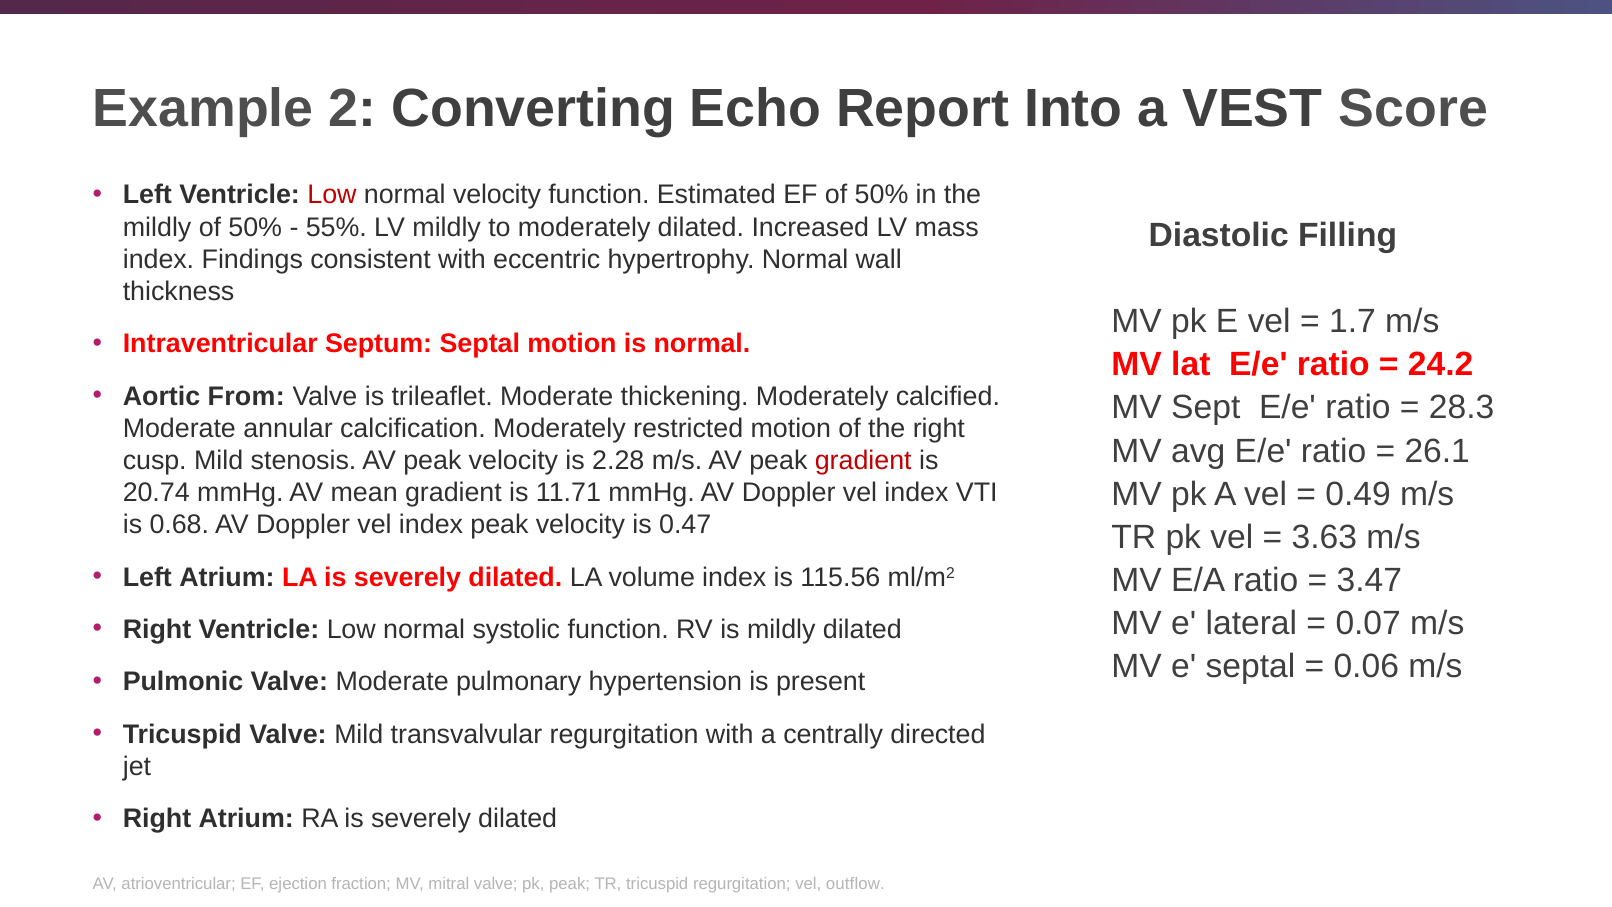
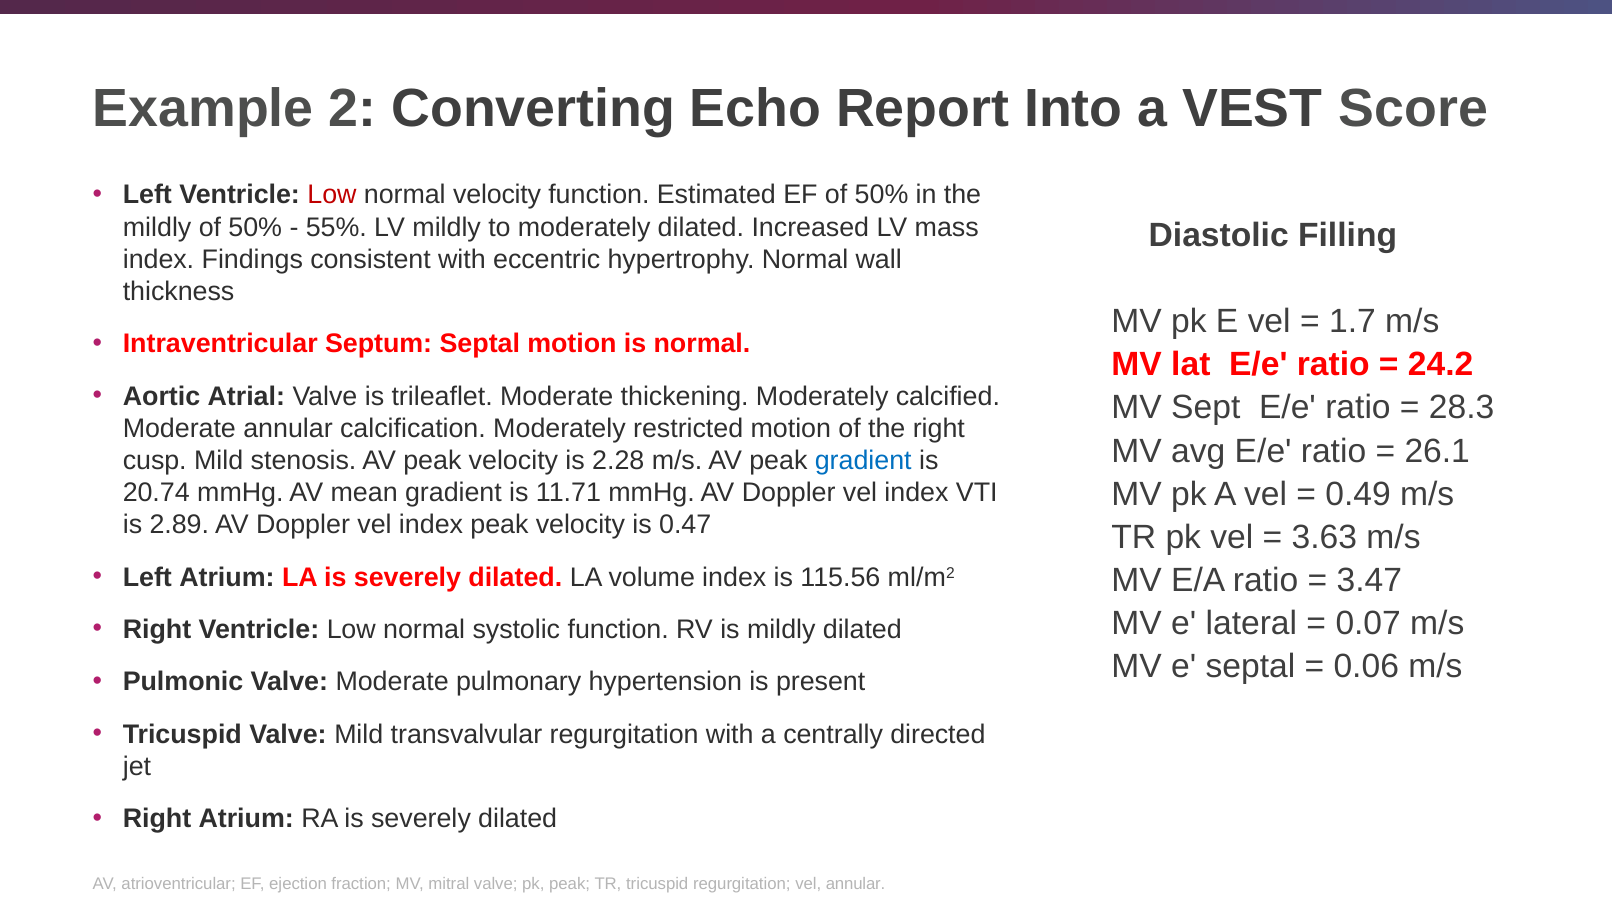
From: From -> Atrial (246, 396)
gradient colour: red -> blue (863, 460)
0.68: 0.68 -> 2.89 (179, 525)
vel outflow: outflow -> annular (856, 884)
